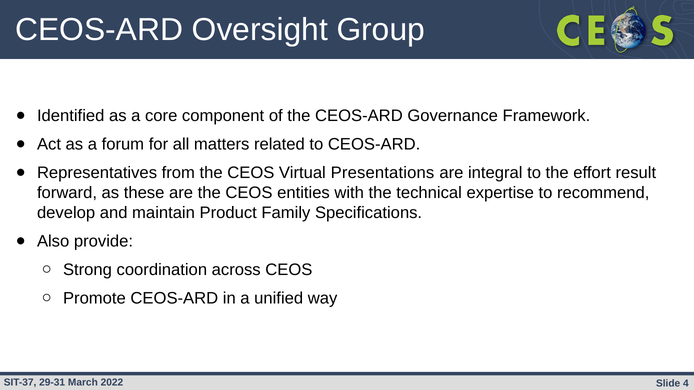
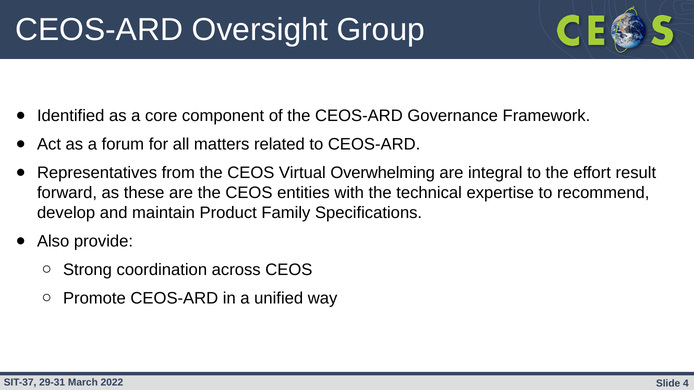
Presentations: Presentations -> Overwhelming (383, 173)
